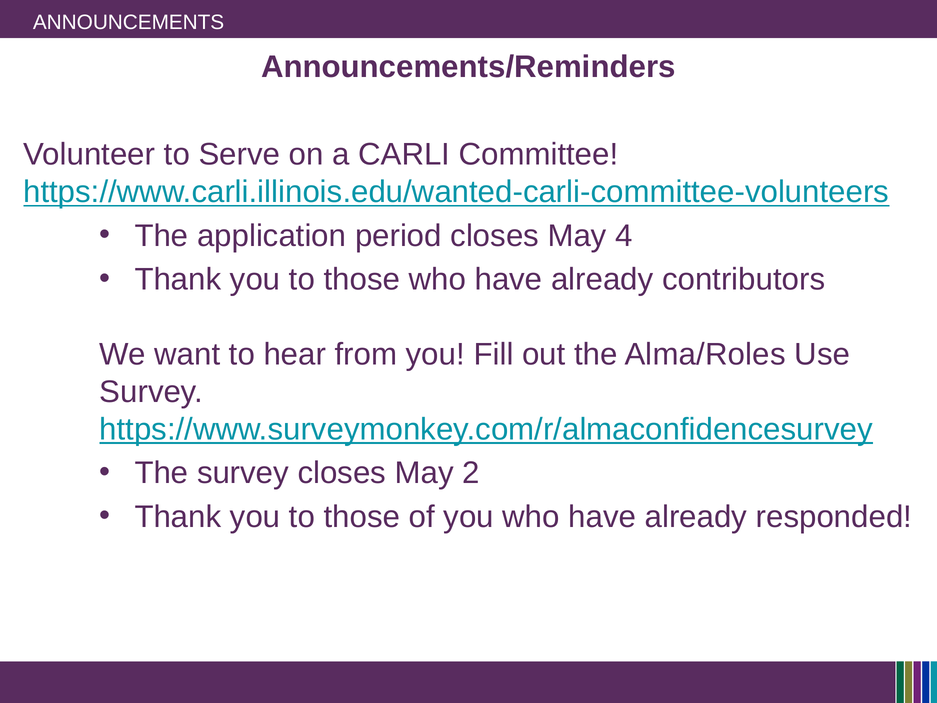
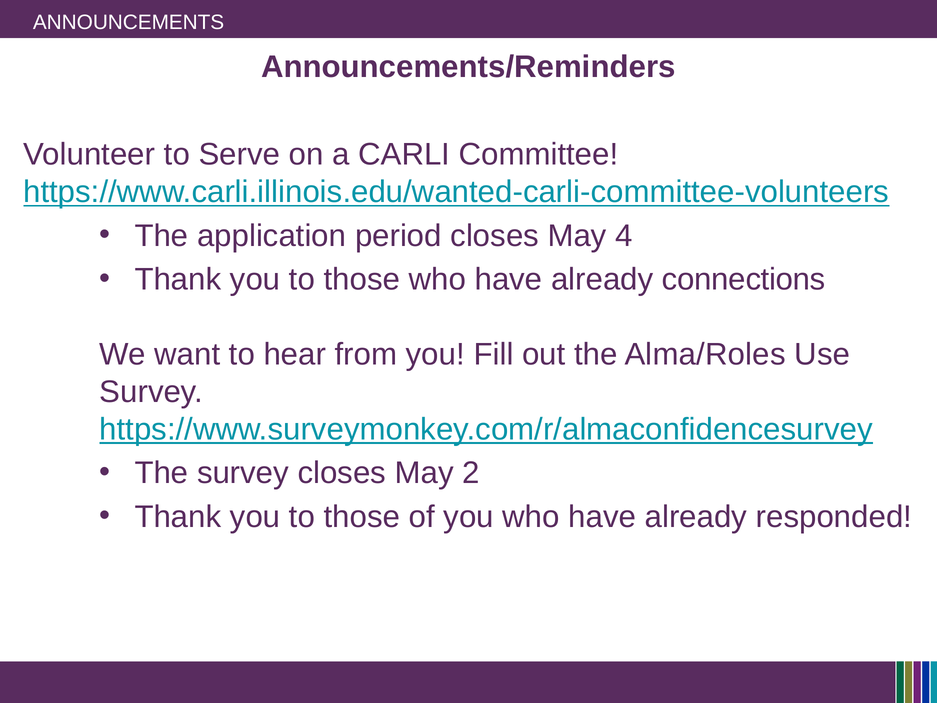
contributors: contributors -> connections (744, 279)
